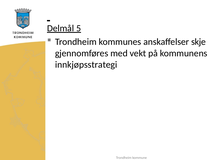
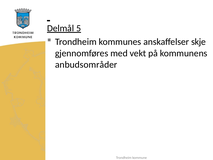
innkjøpsstrategi: innkjøpsstrategi -> anbudsområder (86, 65)
